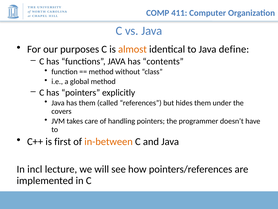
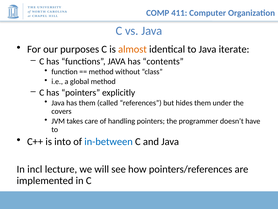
define: define -> iterate (234, 49)
first: first -> into (63, 141)
in-between colour: orange -> blue (109, 141)
